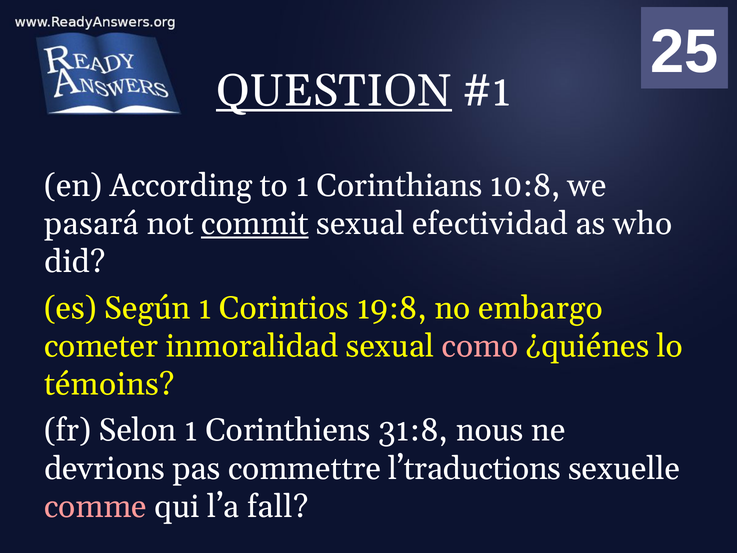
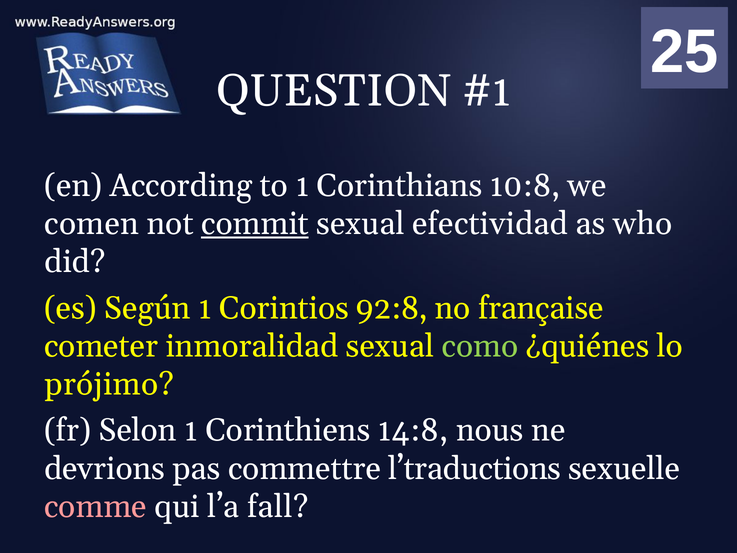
QUESTION underline: present -> none (334, 91)
pasará: pasará -> comen (92, 224)
19:8: 19:8 -> 92:8 (392, 308)
embargo: embargo -> française (541, 308)
como colour: pink -> light green (480, 346)
témoins: témoins -> prójimo (109, 384)
31:8: 31:8 -> 14:8 (413, 430)
